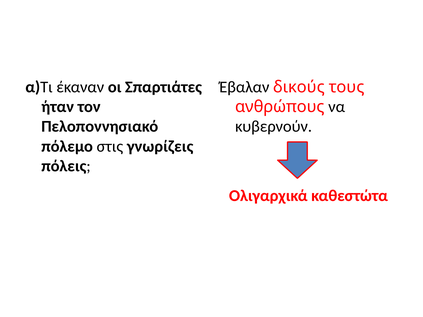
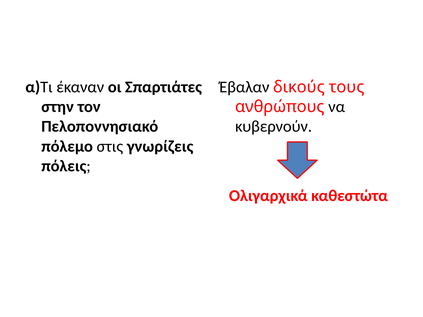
ήταν: ήταν -> στην (58, 107)
